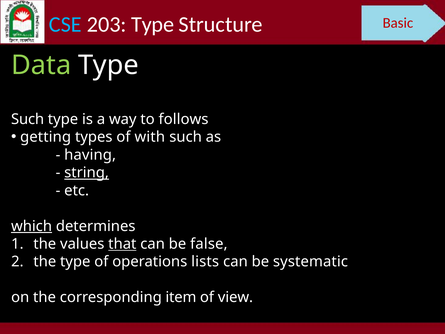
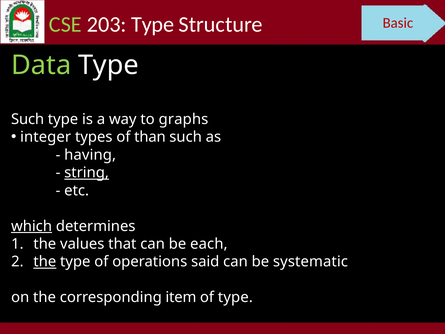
CSE colour: light blue -> light green (65, 24)
follows: follows -> graphs (183, 119)
getting: getting -> integer (46, 137)
with: with -> than (150, 137)
that underline: present -> none (122, 244)
false: false -> each (209, 244)
the underline: none -> present (45, 262)
lists: lists -> said (205, 262)
of view: view -> type (235, 297)
